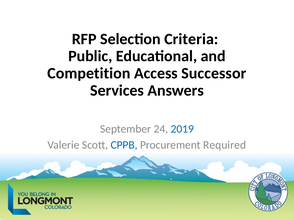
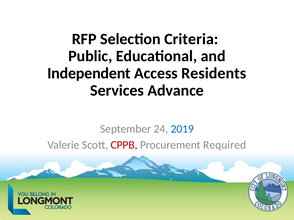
Competition: Competition -> Independent (89, 73)
Successor: Successor -> Residents (214, 73)
Answers: Answers -> Advance (176, 91)
CPPB colour: blue -> red (124, 145)
